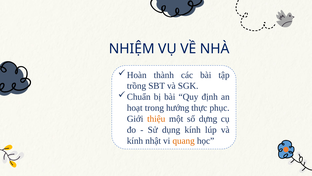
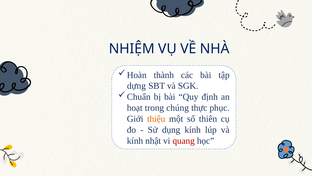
trồng: trồng -> dựng (136, 86)
hướng: hướng -> chúng (178, 108)
dựng: dựng -> thiên (208, 118)
quang colour: orange -> red (184, 140)
